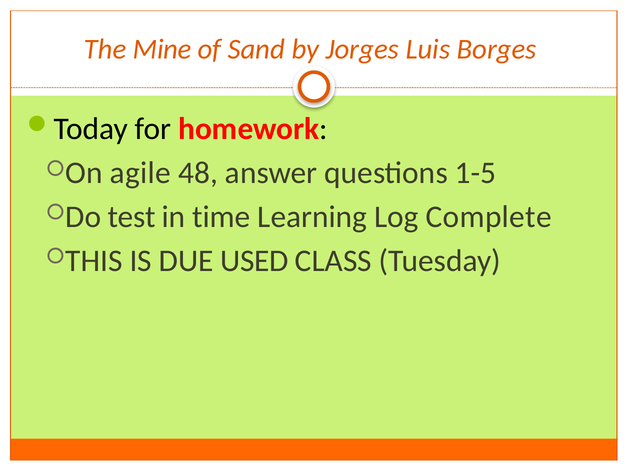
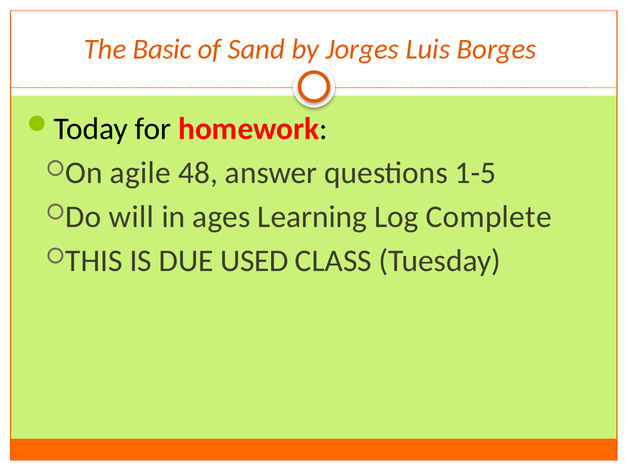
Mine: Mine -> Basic (162, 49)
test: test -> will (131, 217)
time: time -> ages (221, 217)
